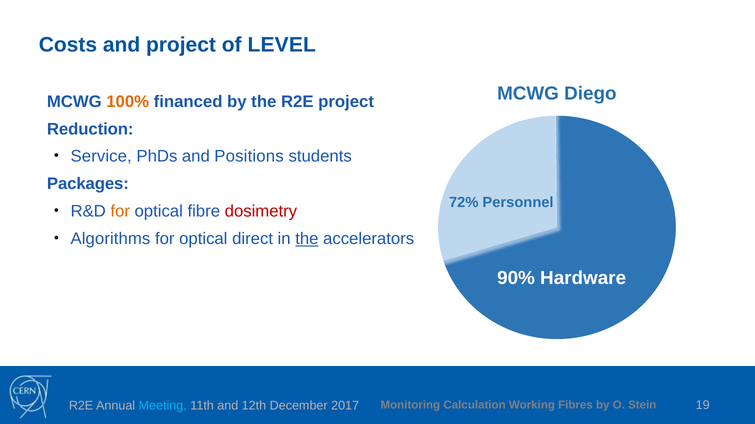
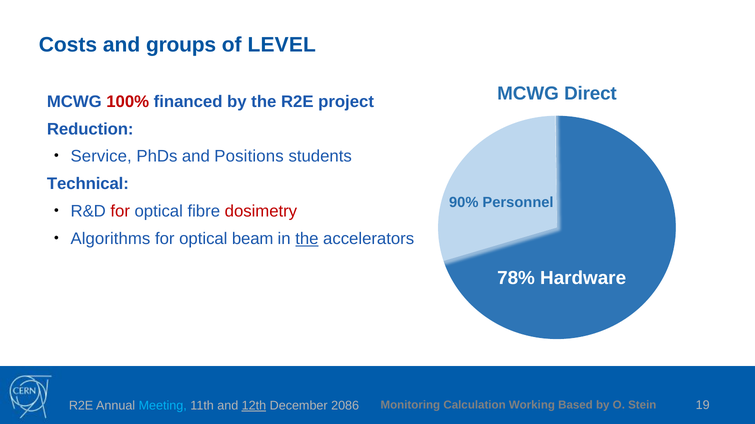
and project: project -> groups (181, 45)
Diego: Diego -> Direct (590, 94)
100% colour: orange -> red (128, 102)
Packages: Packages -> Technical (88, 184)
72%: 72% -> 90% (464, 203)
for colour: orange -> red (120, 212)
direct: direct -> beam (253, 239)
90%: 90% -> 78% (516, 278)
12th underline: none -> present (254, 406)
2017: 2017 -> 2086 (345, 406)
Fibres: Fibres -> Based (575, 406)
